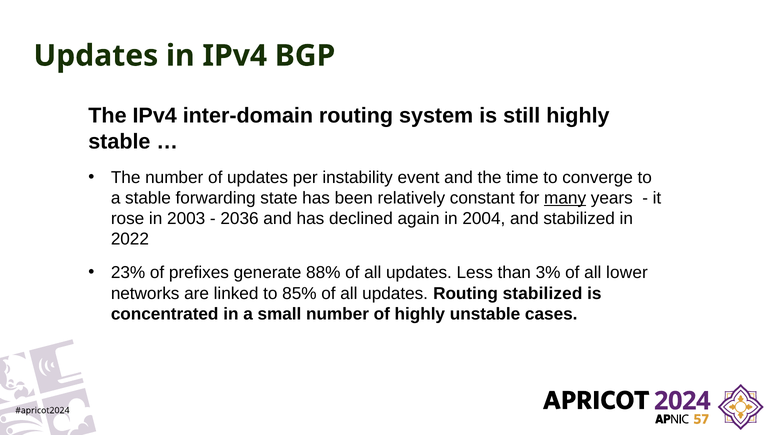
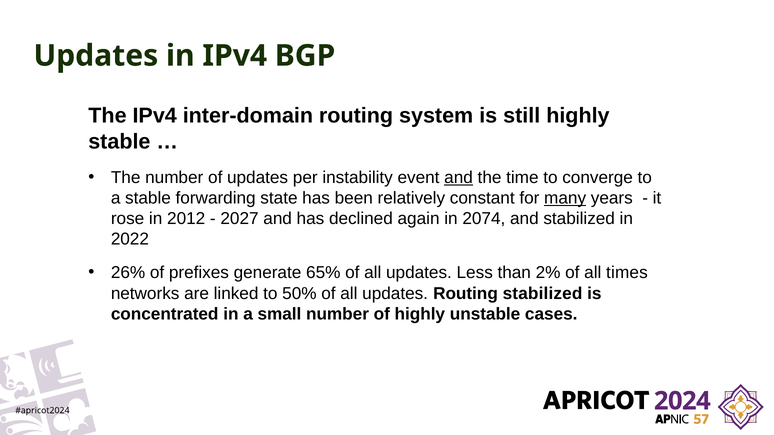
and underline: none -> present (459, 178)
2003: 2003 -> 2012 (186, 219)
2036: 2036 -> 2027 (240, 219)
2004: 2004 -> 2074 (484, 219)
23%: 23% -> 26% (128, 273)
88%: 88% -> 65% (323, 273)
3%: 3% -> 2% (548, 273)
lower: lower -> times (627, 273)
85%: 85% -> 50% (299, 294)
